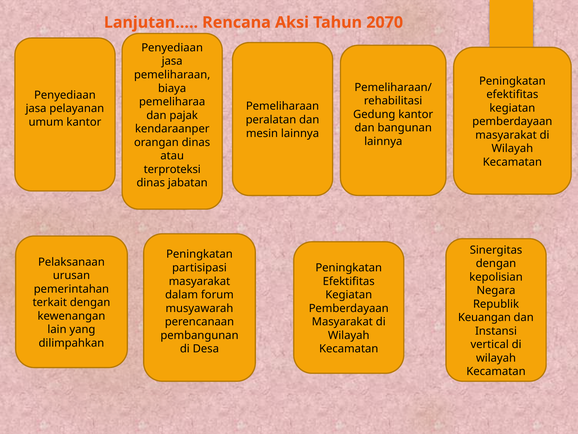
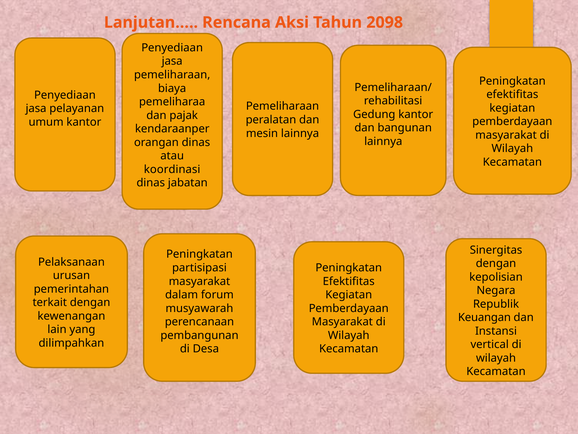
2070: 2070 -> 2098 (385, 22)
terproteksi: terproteksi -> koordinasi (172, 169)
